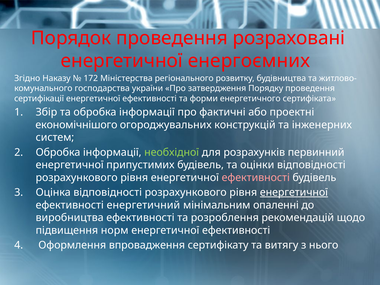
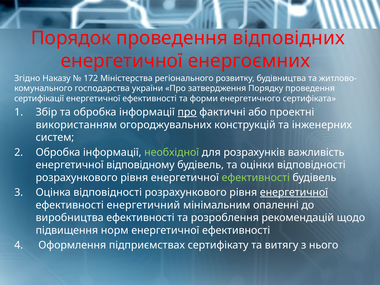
розраховані: розраховані -> відповідних (289, 38)
про underline: none -> present (187, 112)
економічнішого: економічнішого -> використанням (76, 125)
первинний: первинний -> важливість (316, 152)
припустимих: припустимих -> відповідному (140, 165)
ефективності colour: pink -> light green (256, 178)
впровадження: впровадження -> підприємствах (147, 245)
